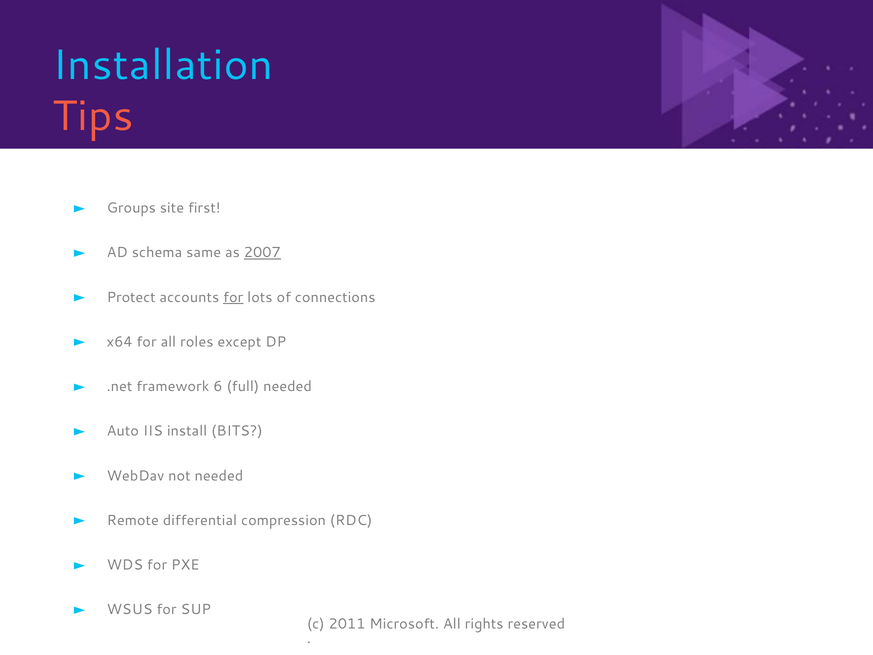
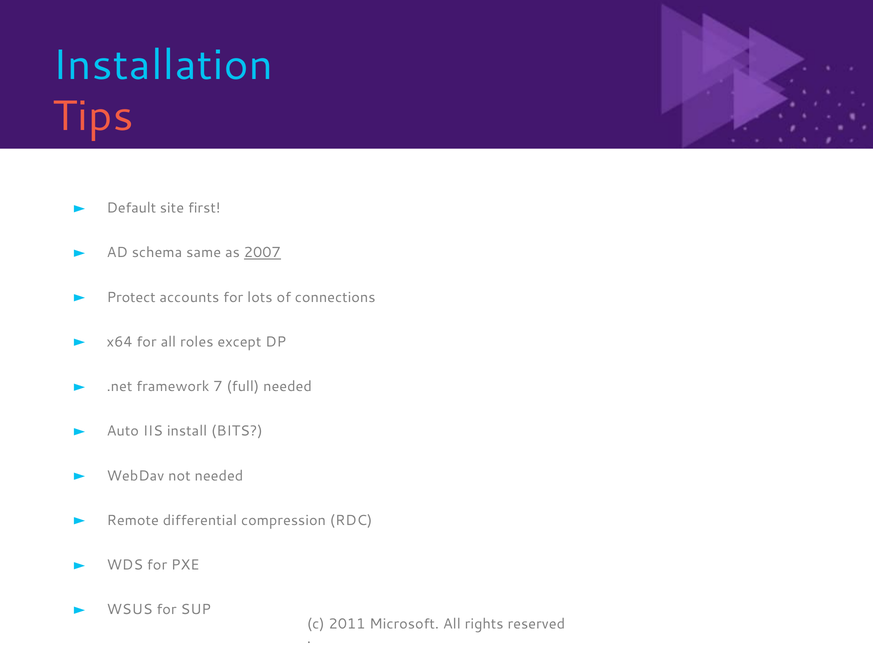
Groups: Groups -> Default (131, 208)
for underline: present -> none (233, 297)
6: 6 -> 7 (218, 386)
